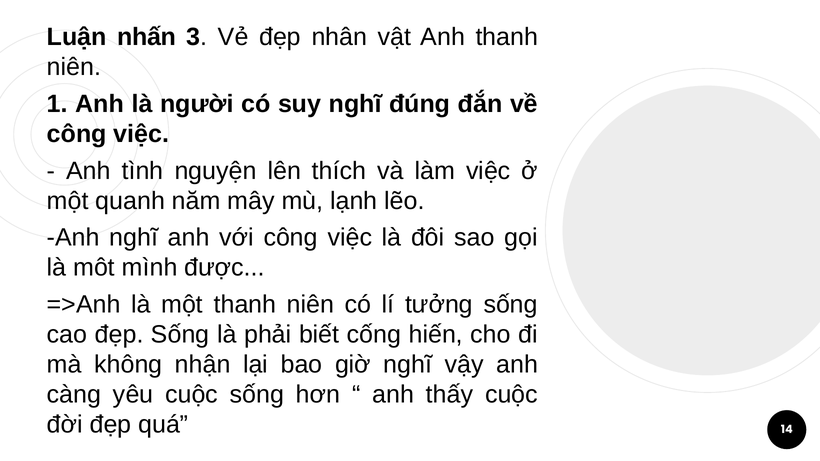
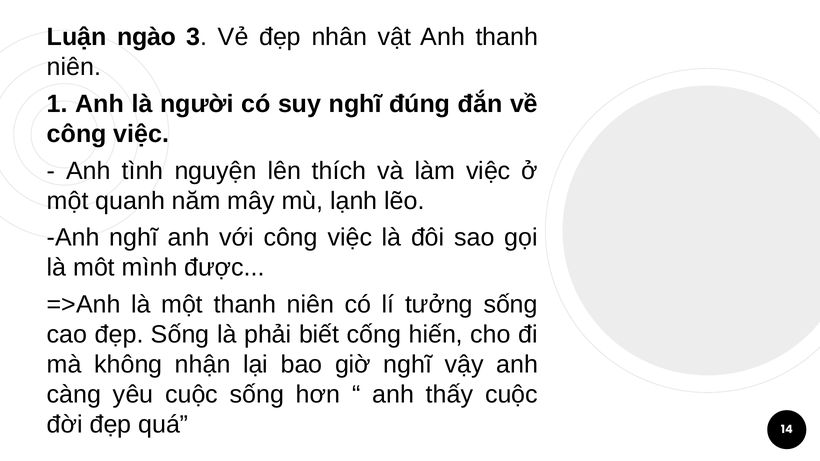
nhấn: nhấn -> ngào (147, 37)
